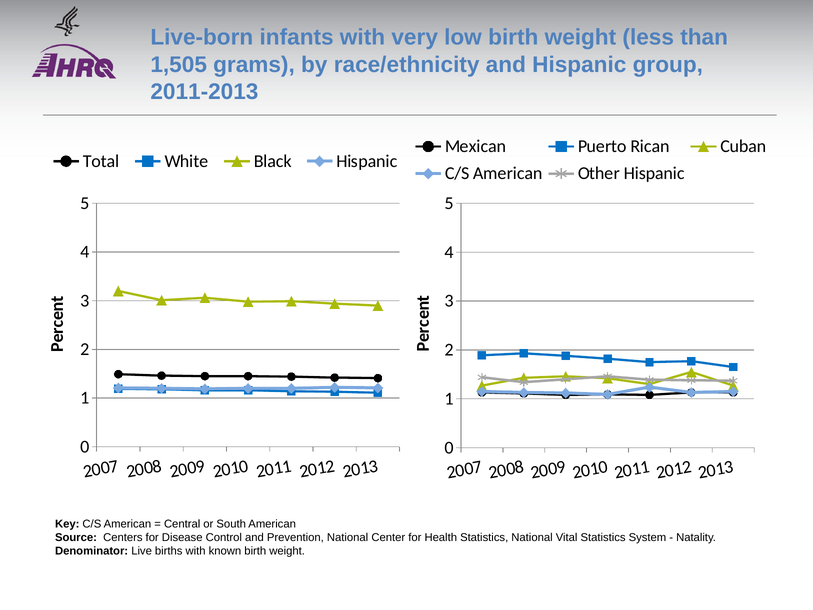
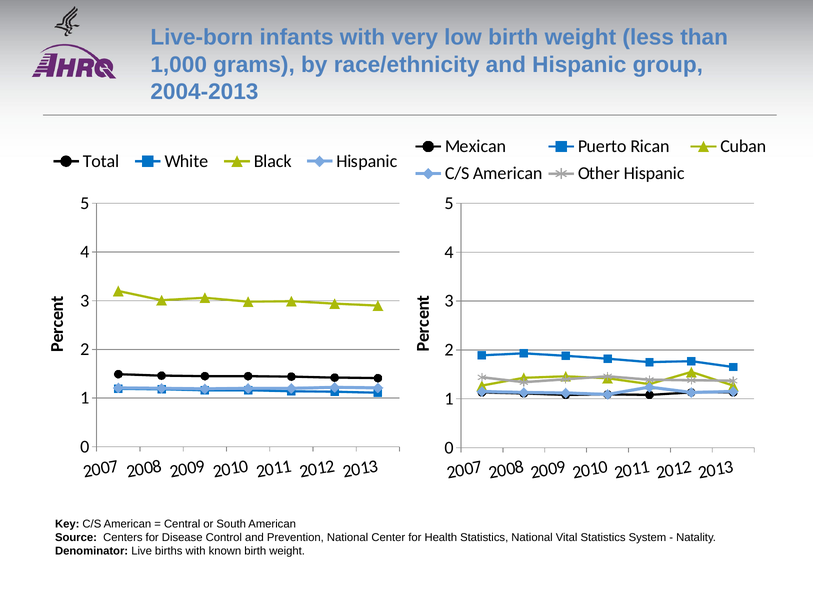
1,505: 1,505 -> 1,000 (179, 65)
2011-2013: 2011-2013 -> 2004-2013 (204, 92)
